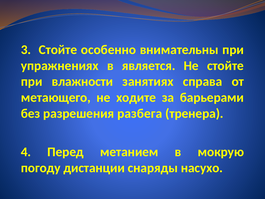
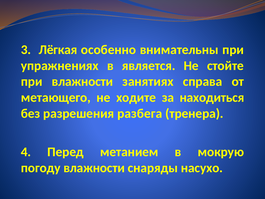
3 Стойте: Стойте -> Лёгкая (58, 50)
барьерами: барьерами -> находиться (212, 97)
погоду дистанции: дистанции -> влажности (94, 168)
